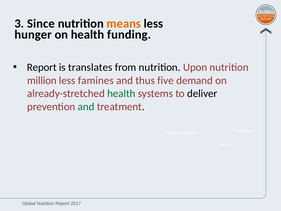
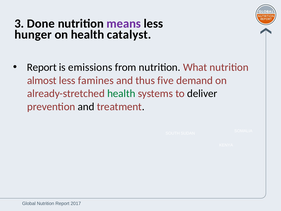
Since: Since -> Done (41, 24)
means colour: orange -> purple (124, 24)
funding: funding -> catalyst (129, 35)
translates: translates -> emissions (90, 67)
Upon: Upon -> What (195, 67)
million: million -> almost (42, 80)
and colour: green -> black (86, 107)
